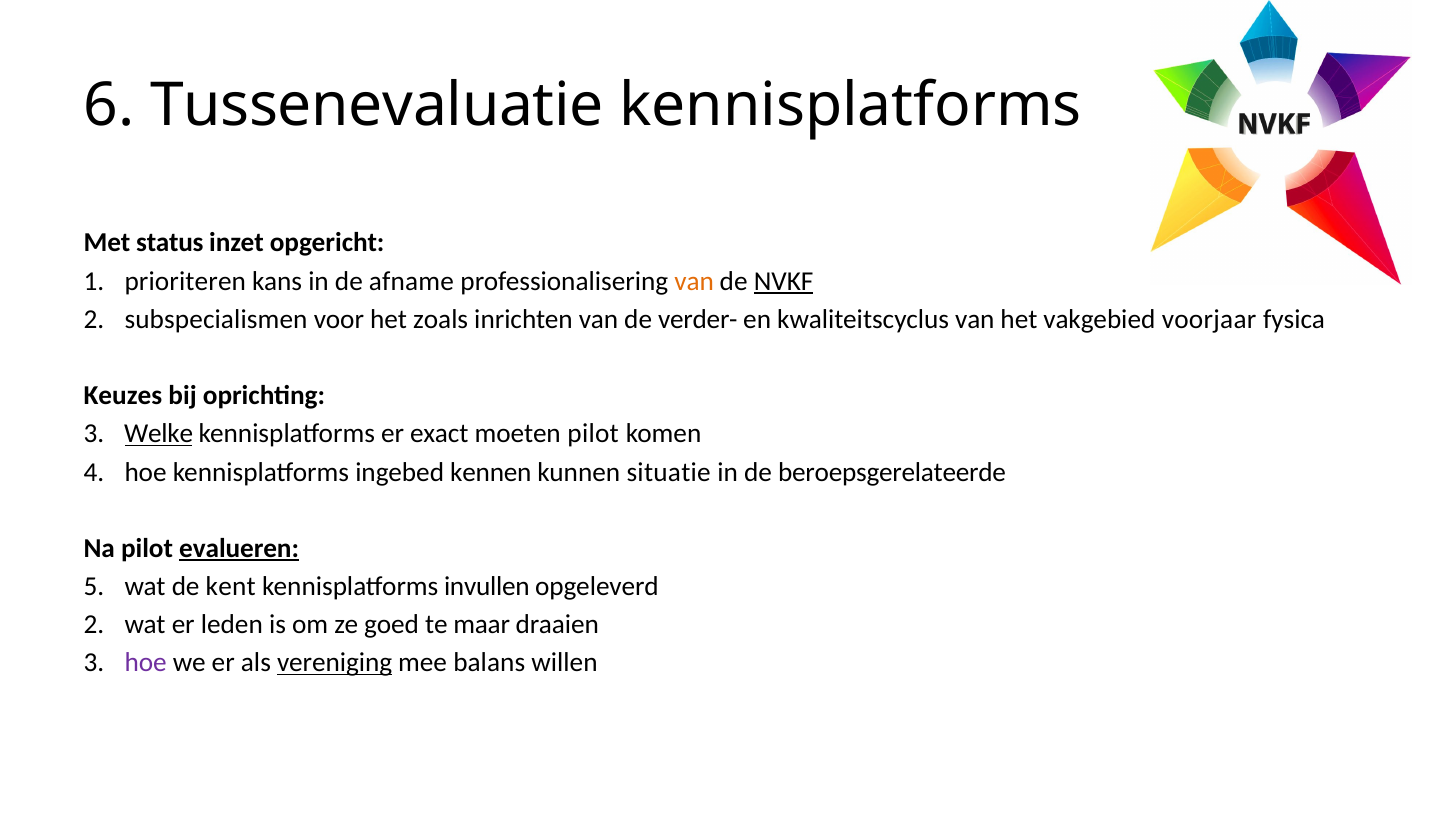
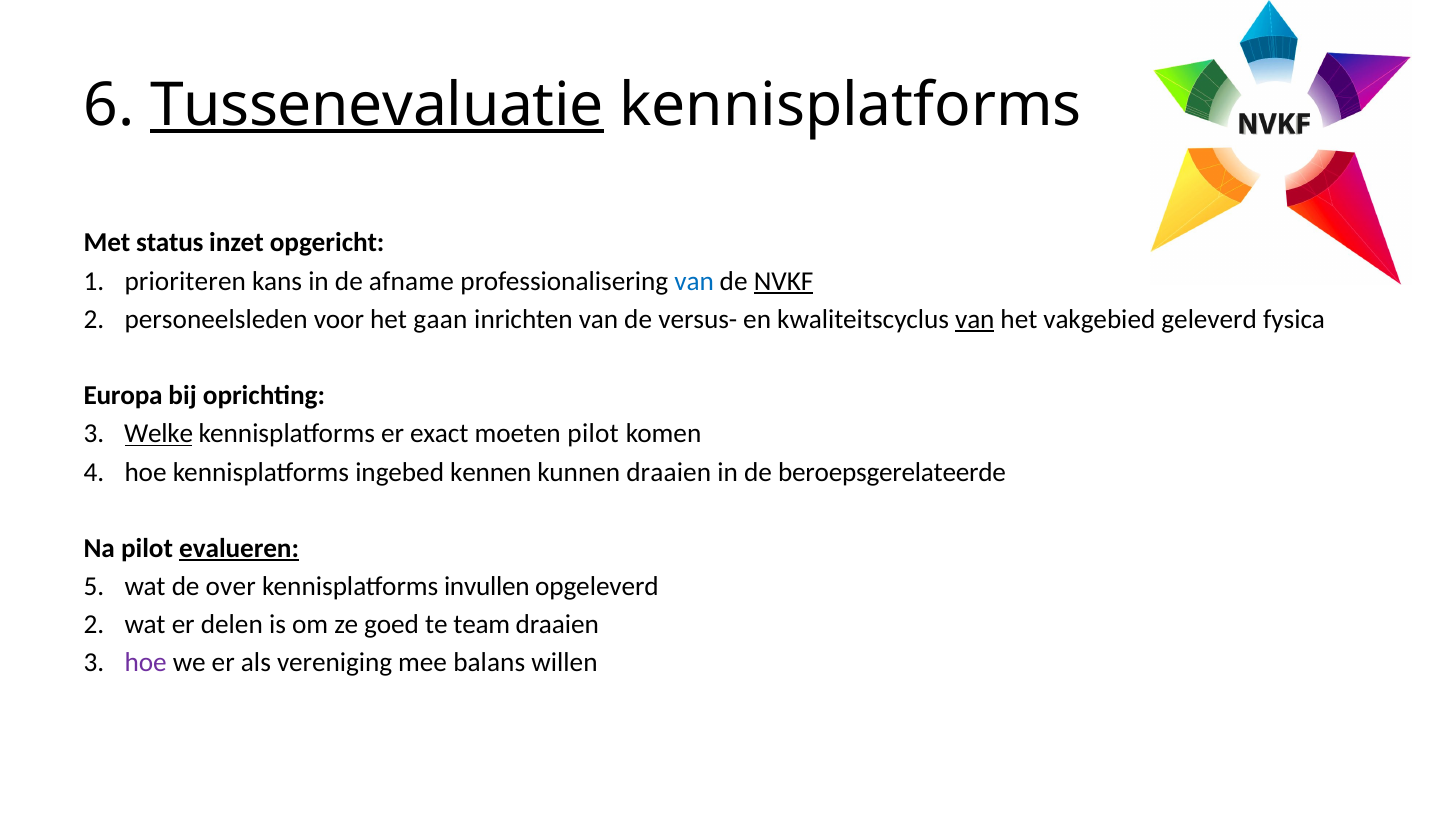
Tussenevaluatie underline: none -> present (377, 105)
van colour: orange -> blue (694, 281)
subspecialismen: subspecialismen -> personeelsleden (216, 319)
zoals: zoals -> gaan (441, 319)
verder-: verder- -> versus- (698, 319)
van underline: none -> present (975, 319)
voorjaar: voorjaar -> geleverd (1209, 319)
Keuzes: Keuzes -> Europa (123, 396)
kunnen situatie: situatie -> draaien (669, 472)
kent: kent -> over (231, 586)
leden: leden -> delen (232, 625)
maar: maar -> team (482, 625)
vereniging underline: present -> none (335, 663)
